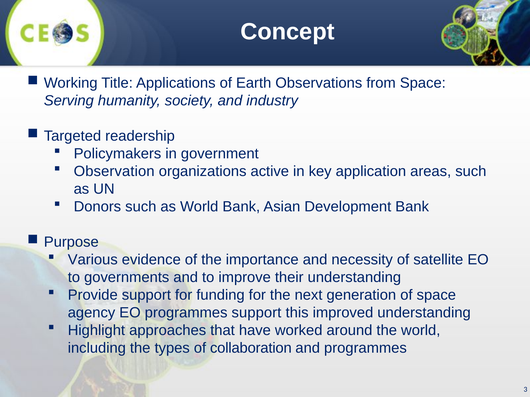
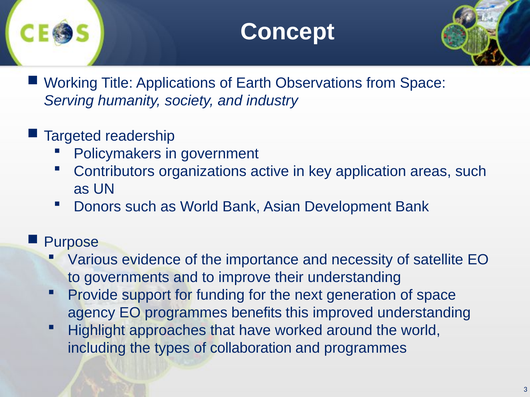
Observation: Observation -> Contributors (114, 172)
programmes support: support -> benefits (257, 313)
